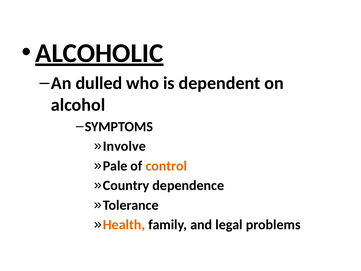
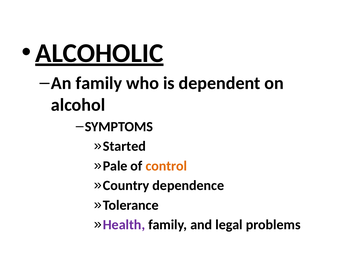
An dulled: dulled -> family (99, 83)
Involve: Involve -> Started (124, 146)
Health colour: orange -> purple (124, 225)
